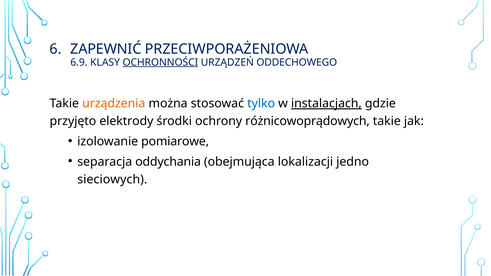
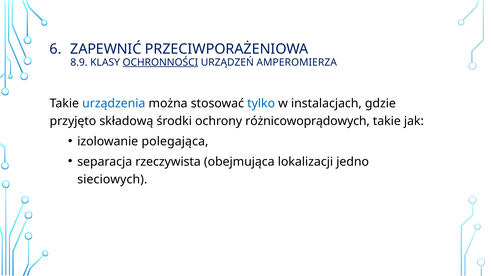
6.9: 6.9 -> 8.9 (79, 62)
ODDECHOWEGO: ODDECHOWEGO -> AMPEROMIERZA (297, 62)
urządzenia colour: orange -> blue (114, 104)
instalacjach underline: present -> none (326, 104)
elektrody: elektrody -> składową (126, 121)
pomiarowe: pomiarowe -> polegająca (175, 142)
oddychania: oddychania -> rzeczywista (168, 162)
